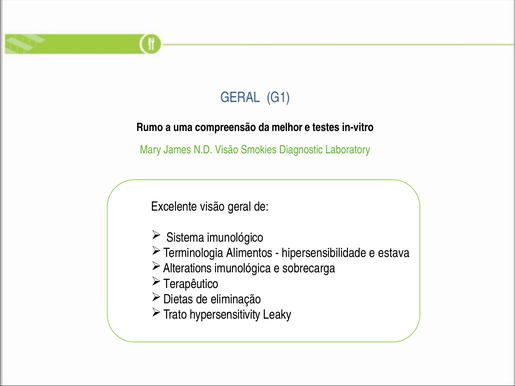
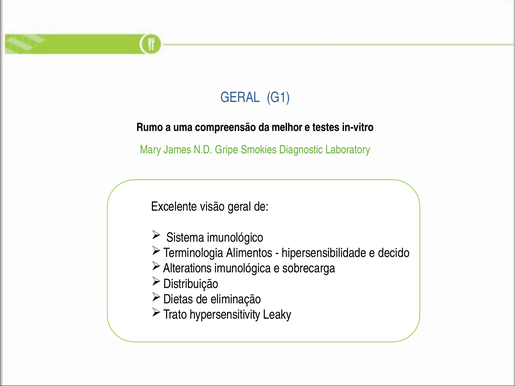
N.D Visão: Visão -> Gripe (227, 150)
estava: estava -> decido (394, 253)
Terapêutico: Terapêutico -> Distribuição (191, 284)
